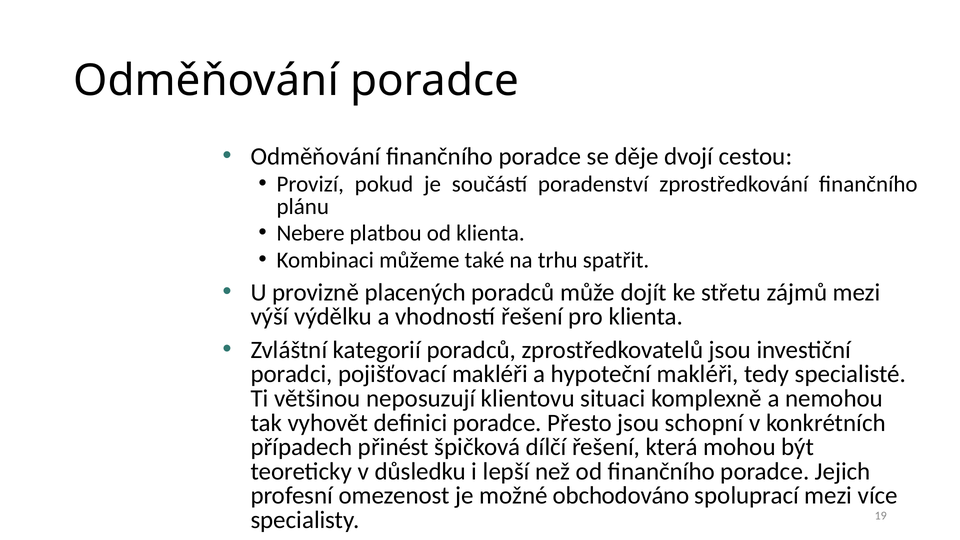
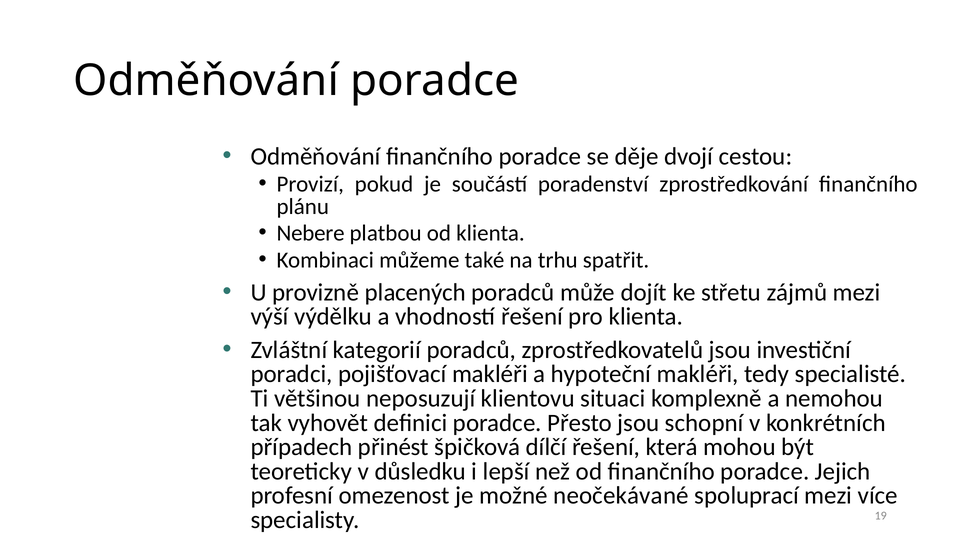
obchodováno: obchodováno -> neočekávané (621, 496)
